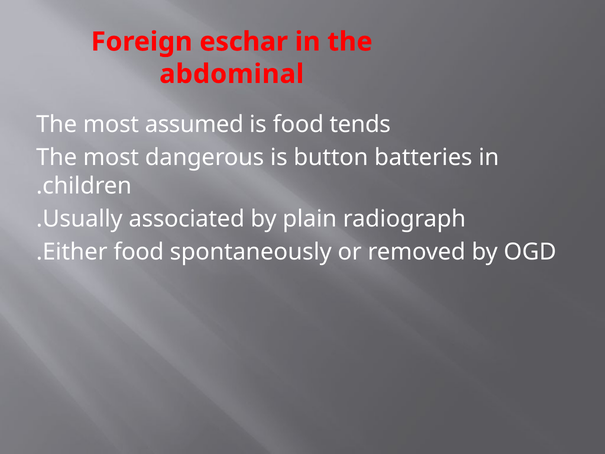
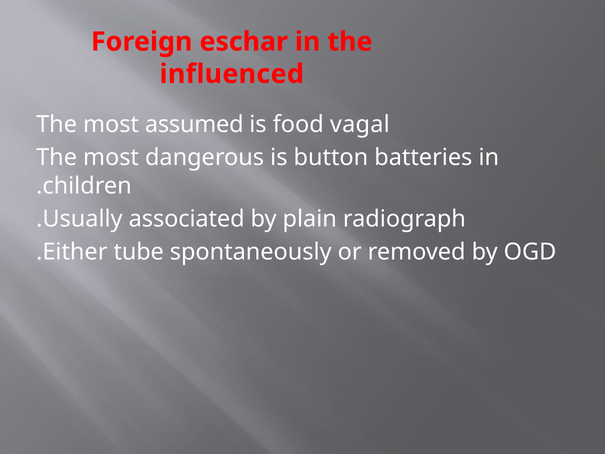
abdominal: abdominal -> influenced (232, 74)
tends: tends -> vagal (360, 125)
Either food: food -> tube (139, 252)
